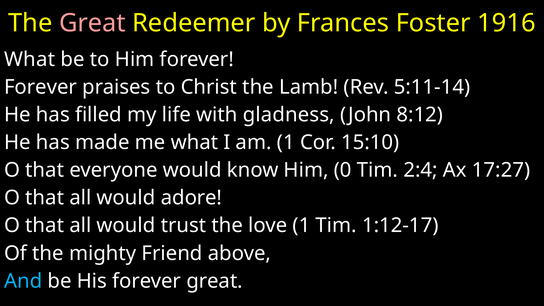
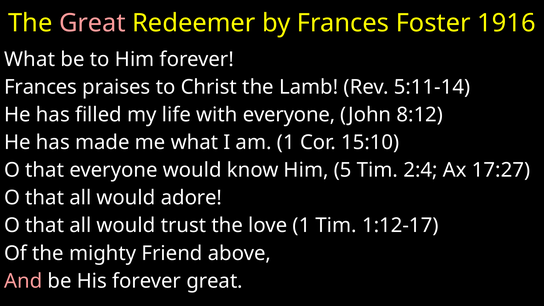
Forever: Forever -> Frances (41, 87)
with gladness: gladness -> everyone (289, 115)
0: 0 -> 5 (343, 170)
And colour: light blue -> pink (23, 281)
